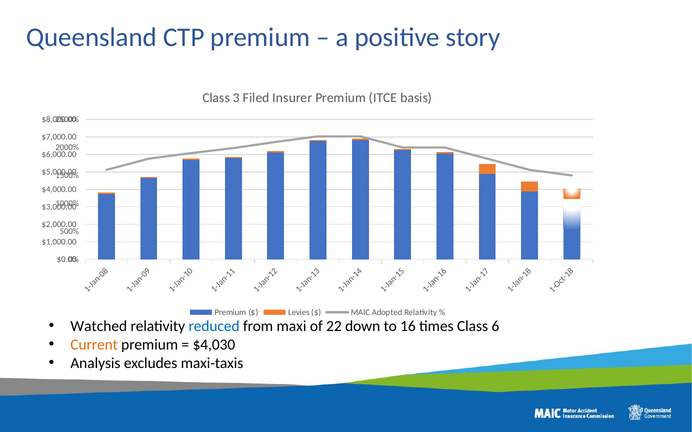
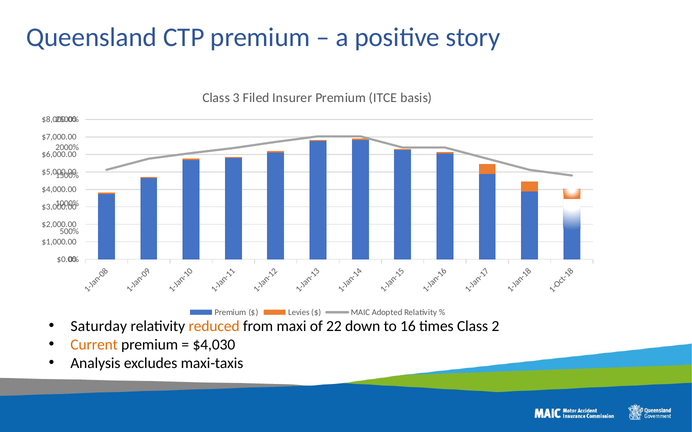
Watched: Watched -> Saturday (99, 327)
reduced colour: blue -> orange (214, 327)
Class 6: 6 -> 2 (495, 327)
